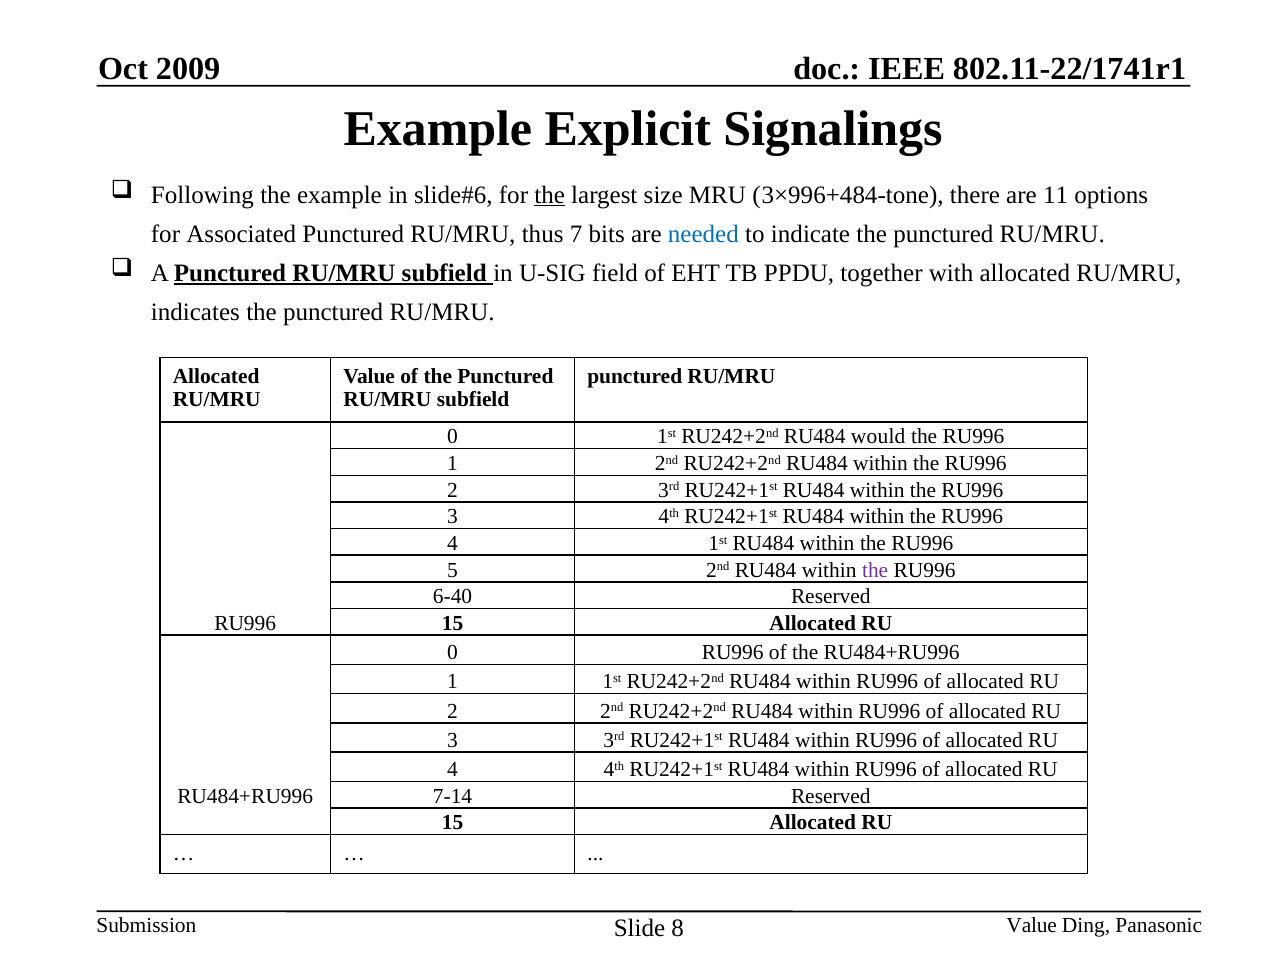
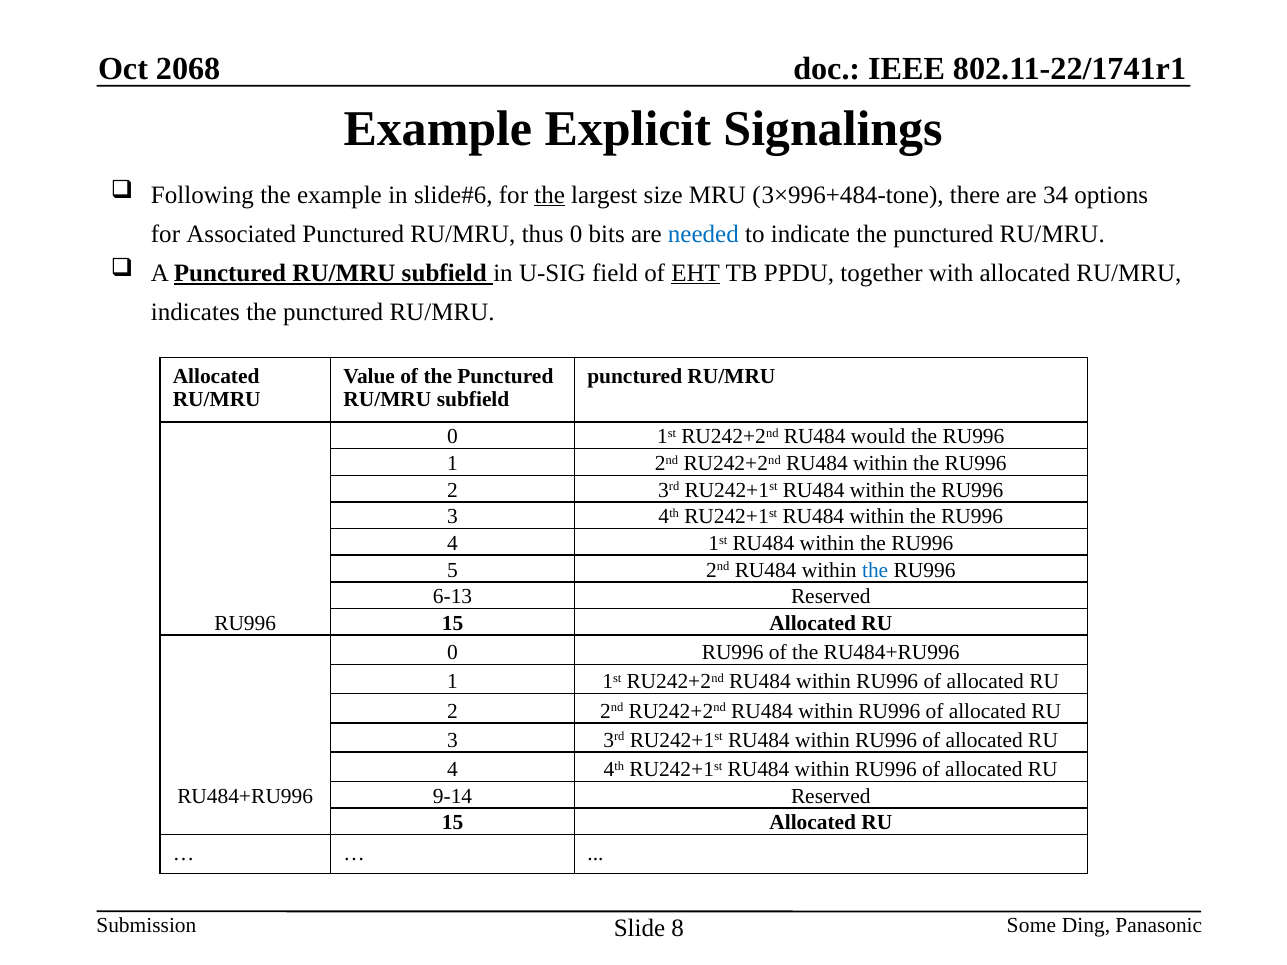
2009: 2009 -> 2068 (188, 69)
11: 11 -> 34 (1056, 195)
thus 7: 7 -> 0 (576, 234)
EHT underline: none -> present (696, 273)
the colour: purple -> blue (875, 570)
6-40: 6-40 -> 6-13 (453, 597)
7-14: 7-14 -> 9-14 (453, 796)
Value: Value -> Some (1031, 926)
